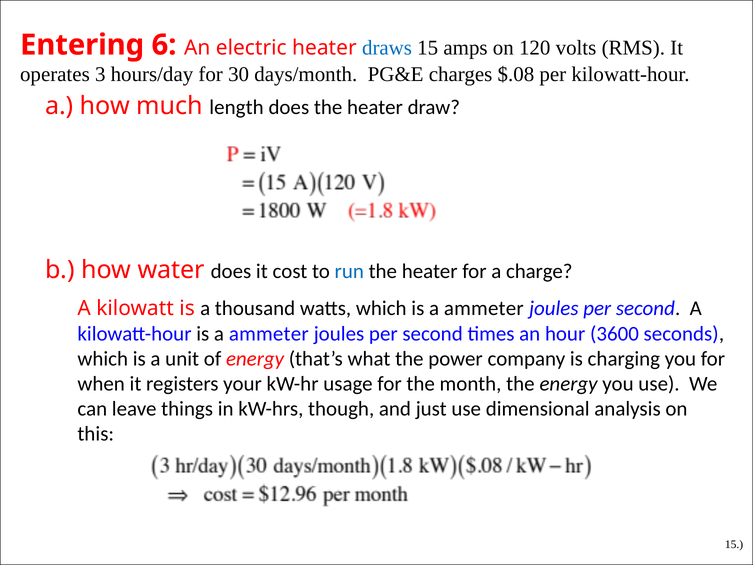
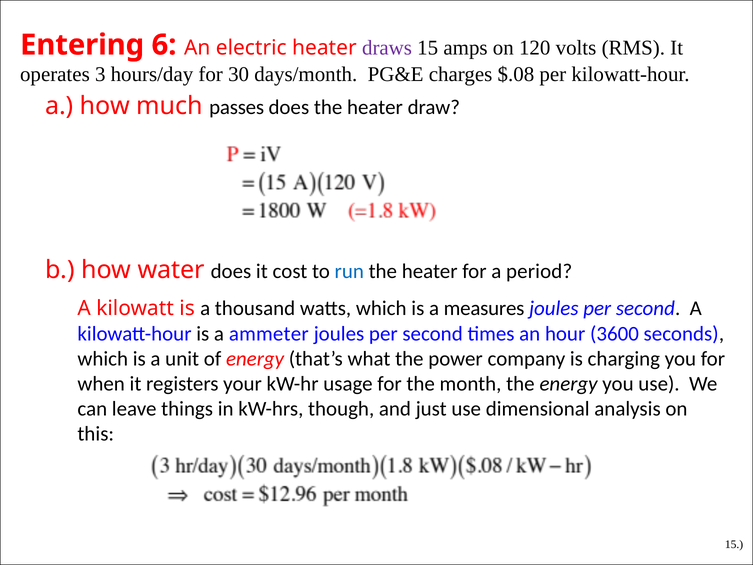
draws colour: blue -> purple (387, 48)
length: length -> passes (237, 107)
charge: charge -> period (539, 271)
which is a ammeter: ammeter -> measures (484, 308)
